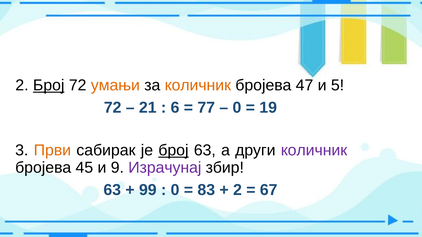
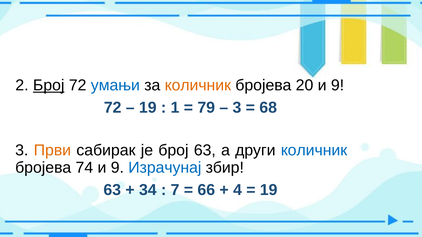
умањи colour: orange -> blue (115, 85)
47: 47 -> 20 (305, 85)
5: 5 -> 9 (338, 85)
21: 21 -> 19 (148, 108)
6: 6 -> 1 (175, 108)
77: 77 -> 79 (206, 108)
0: 0 -> 3 (237, 108)
19: 19 -> 68 (268, 108)
број underline: present -> none (173, 151)
количник colour: purple -> blue (314, 151)
45: 45 -> 74 (84, 168)
Израчунај colour: purple -> blue (165, 168)
99: 99 -> 34 (148, 190)
0: 0 -> 7 (175, 190)
83: 83 -> 66 (206, 190)
2: 2 -> 4 (237, 190)
67: 67 -> 19 (269, 190)
